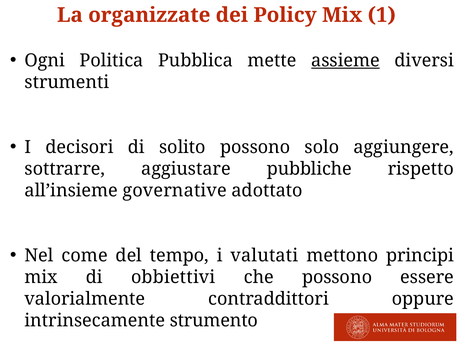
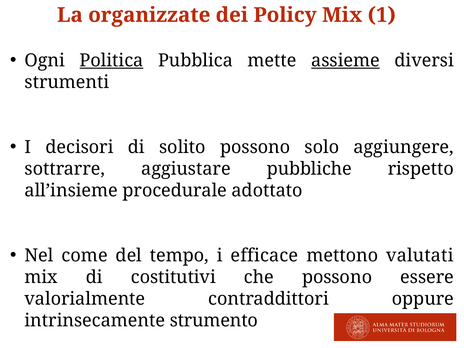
Politica underline: none -> present (112, 60)
governative: governative -> procedurale (175, 190)
valutati: valutati -> efficace (264, 255)
principi: principi -> valutati (420, 255)
obbiettivi: obbiettivi -> costitutivi (173, 277)
